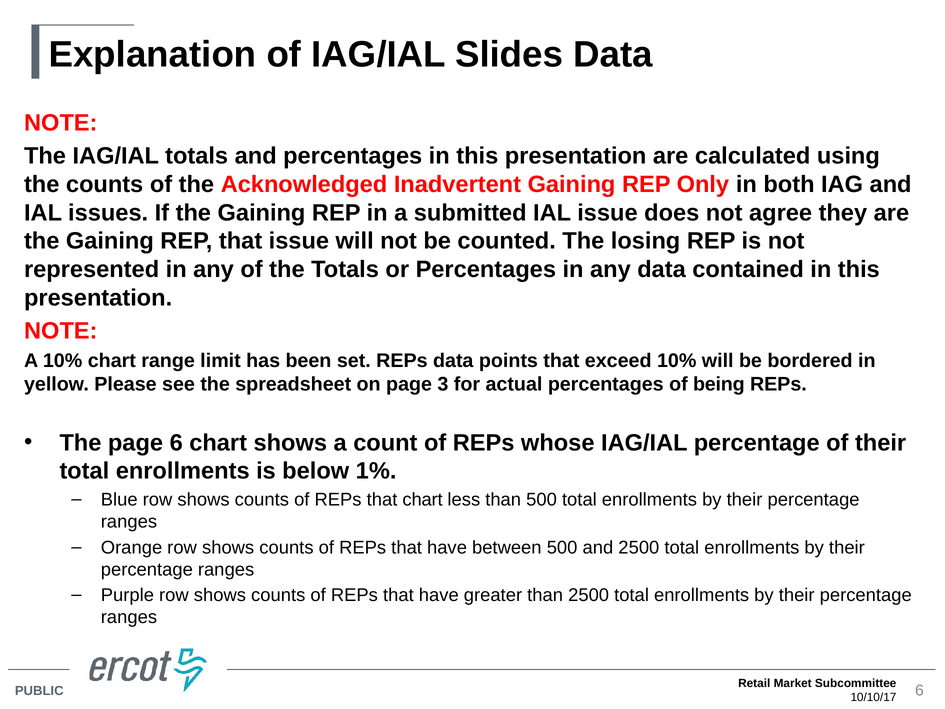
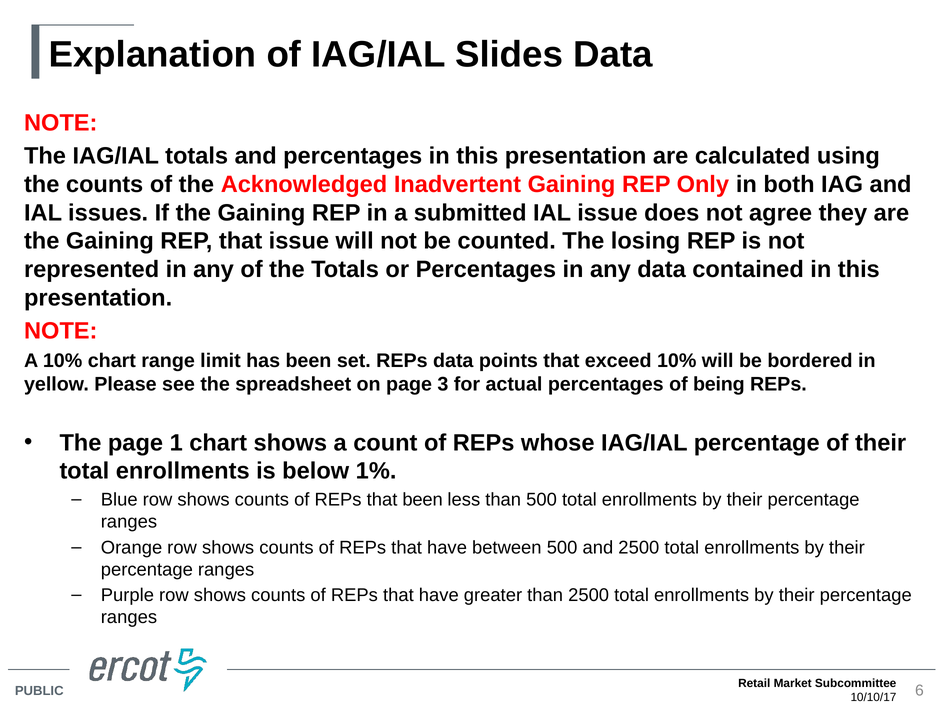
page 6: 6 -> 1 (176, 443)
that chart: chart -> been (423, 499)
